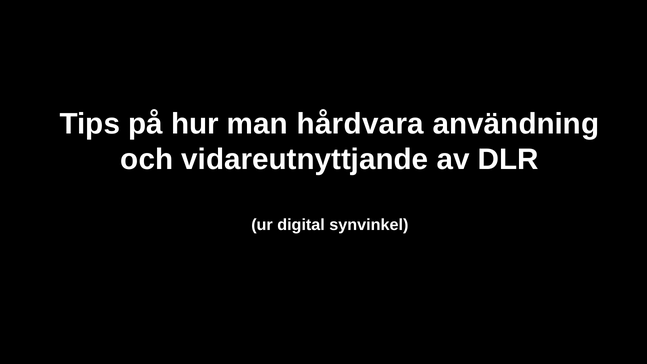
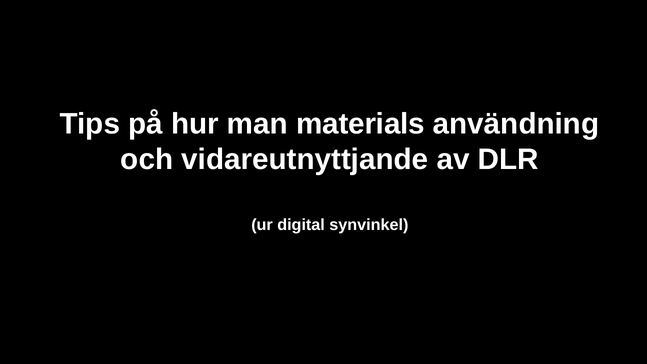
hårdvara: hårdvara -> materials (361, 124)
